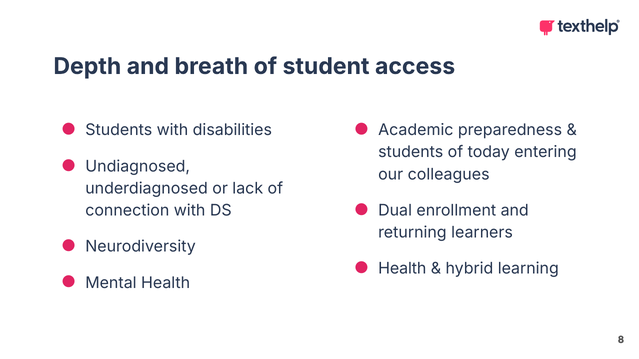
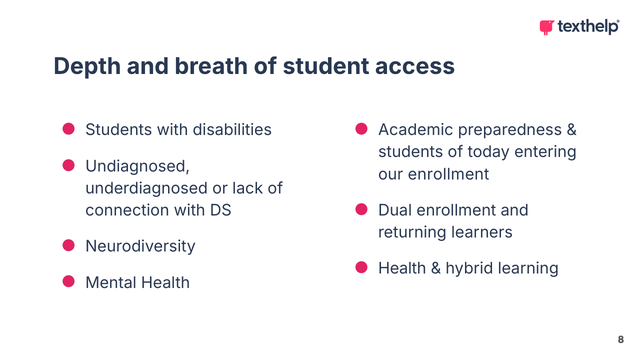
our colleagues: colleagues -> enrollment (449, 174)
